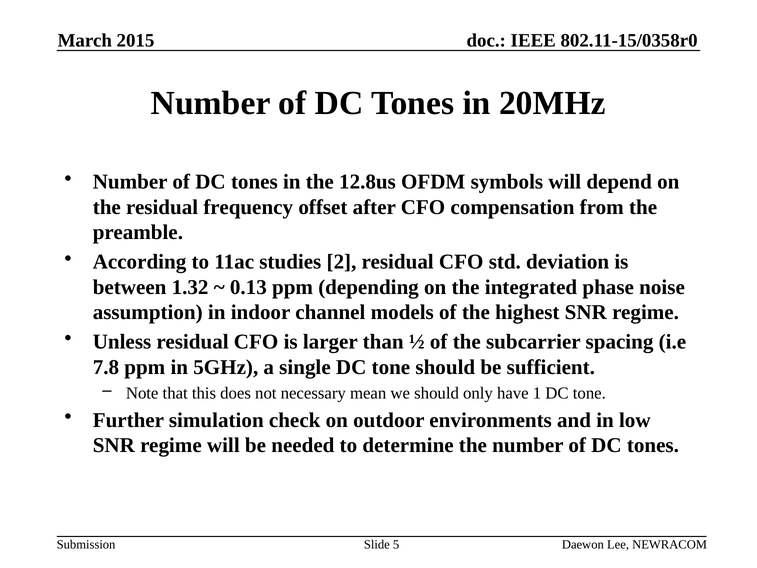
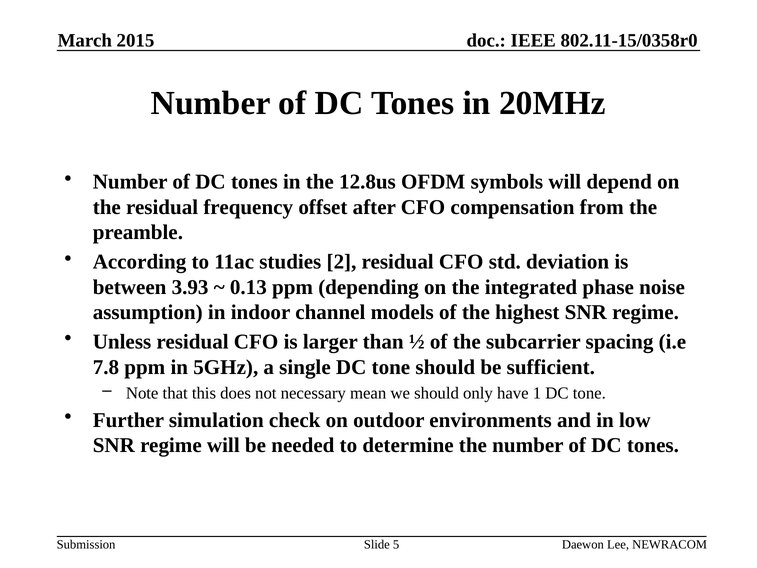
1.32: 1.32 -> 3.93 (190, 287)
